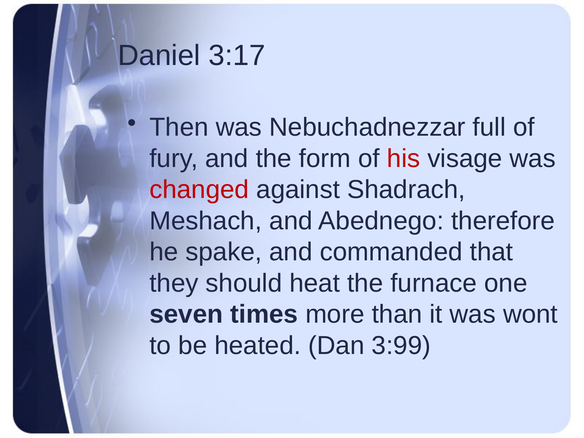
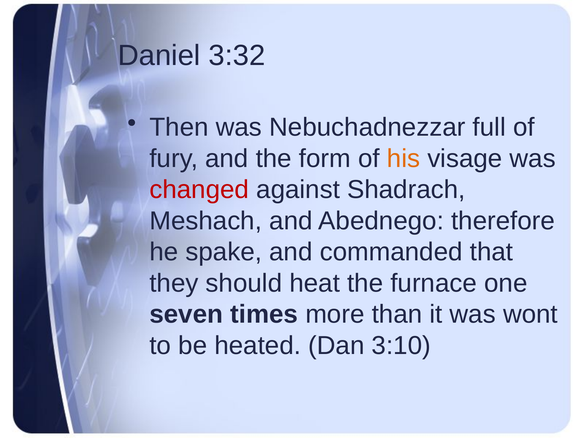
3:17: 3:17 -> 3:32 (237, 56)
his colour: red -> orange (404, 159)
3:99: 3:99 -> 3:10 (401, 345)
